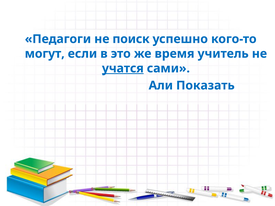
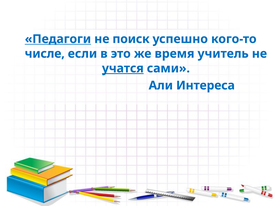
Педагоги underline: none -> present (58, 39)
могут: могут -> числе (45, 54)
Показать: Показать -> Интереса (205, 86)
